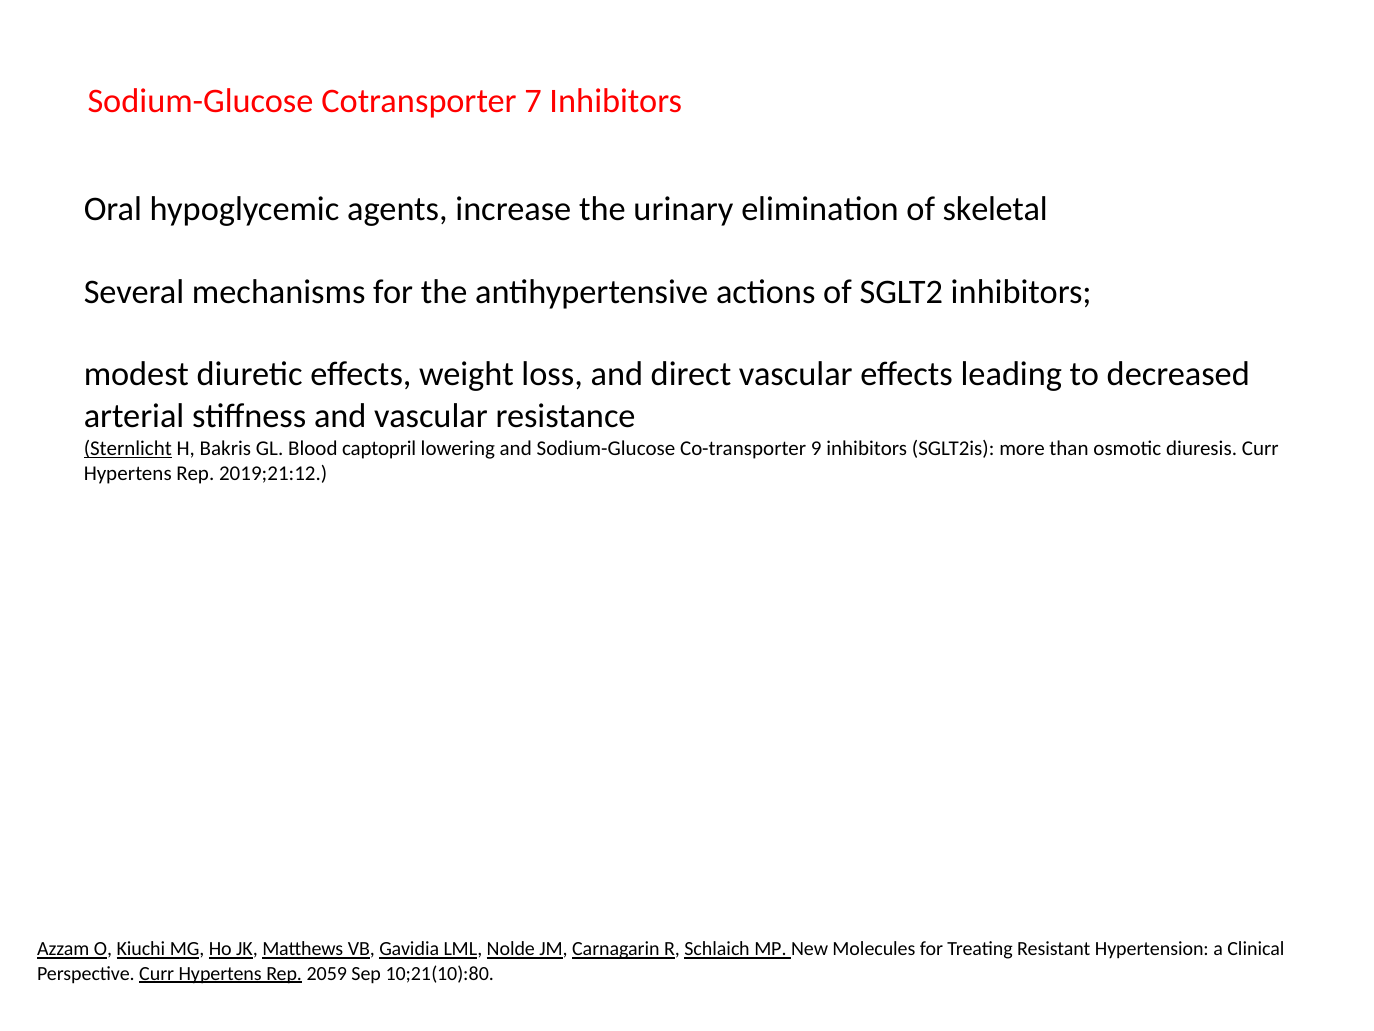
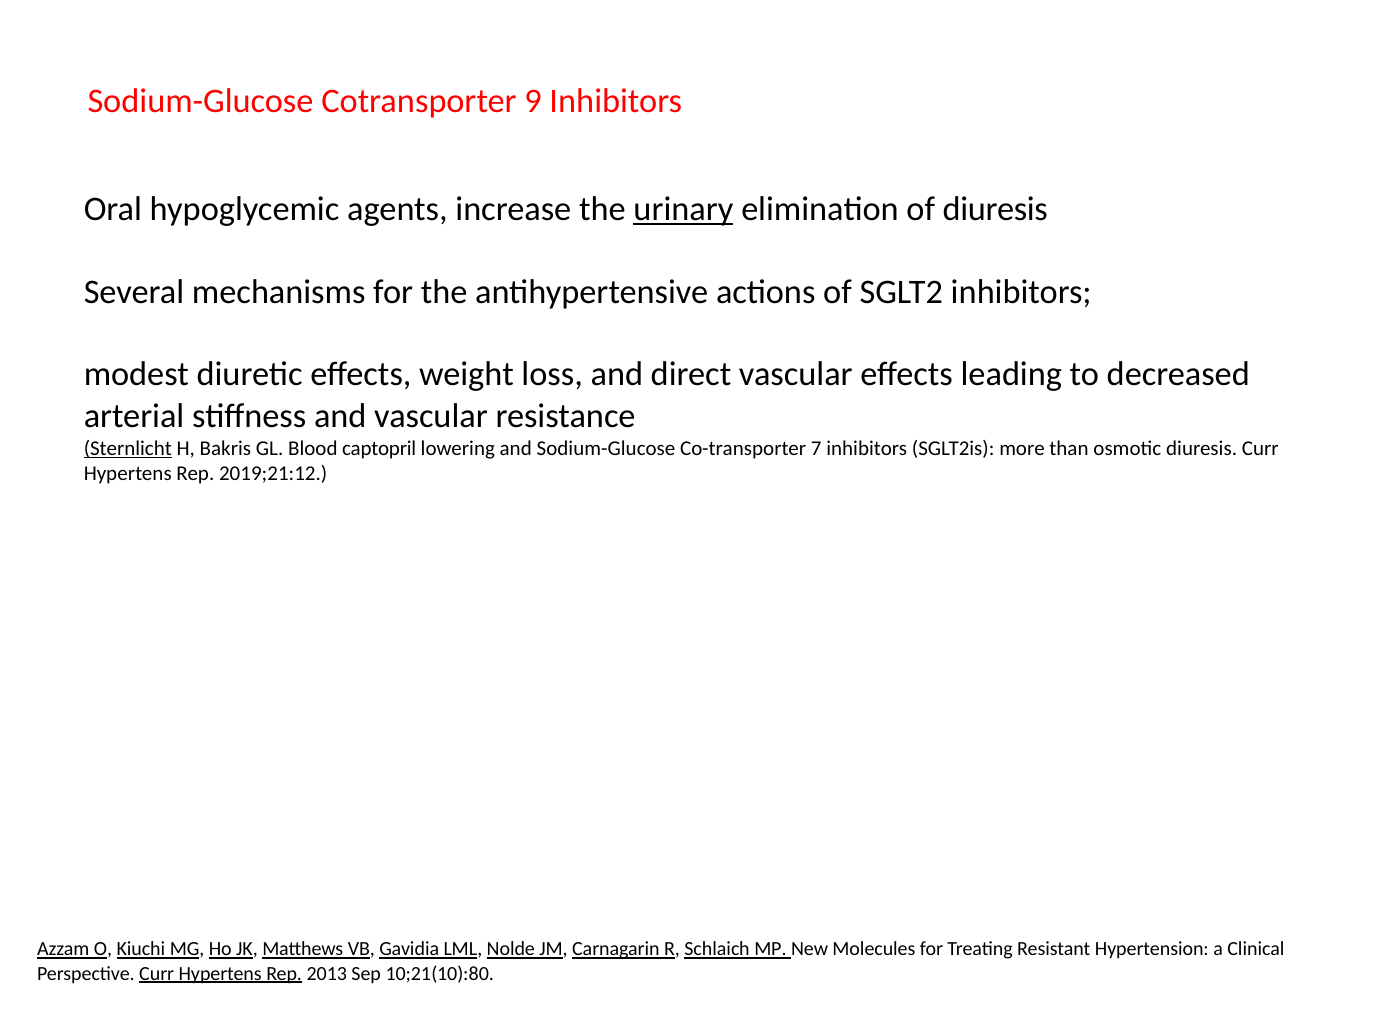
7: 7 -> 9 (533, 101)
urinary underline: none -> present (683, 210)
of skeletal: skeletal -> diuresis (995, 210)
9: 9 -> 7 (816, 448)
2059: 2059 -> 2013 (327, 973)
